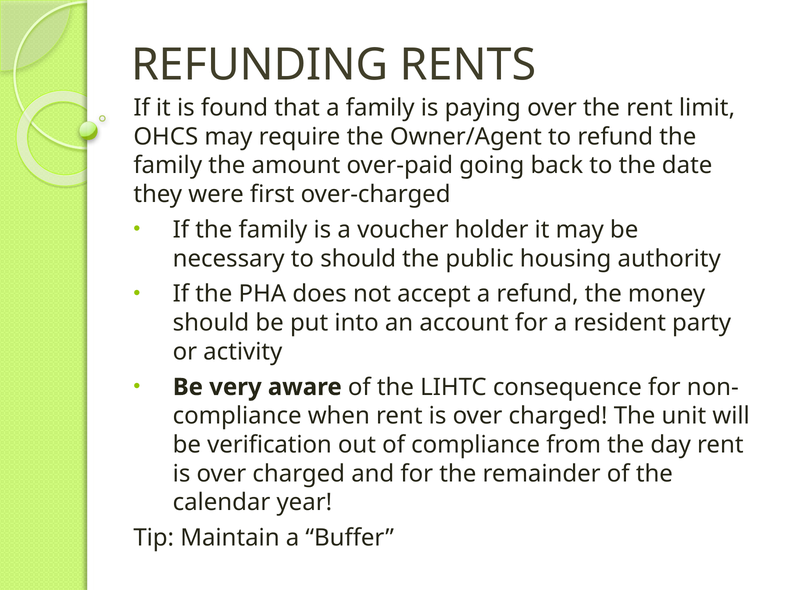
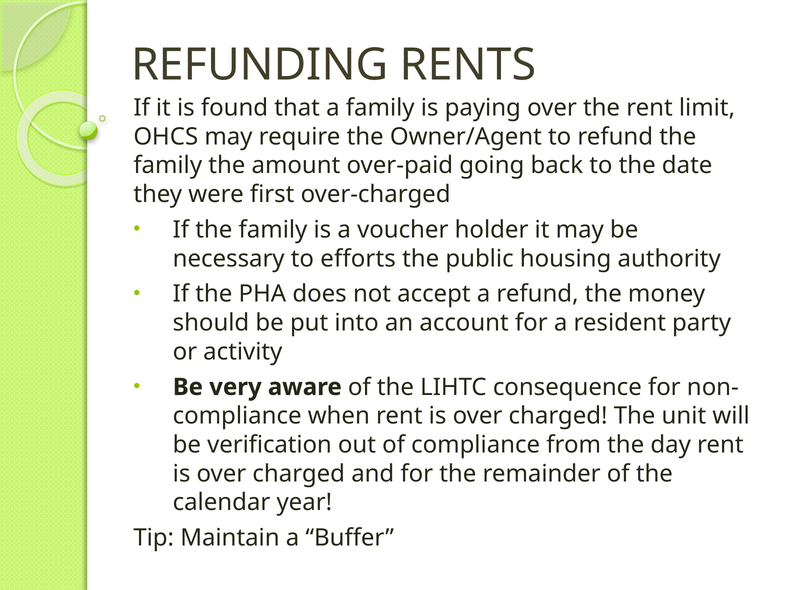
to should: should -> efforts (358, 259)
